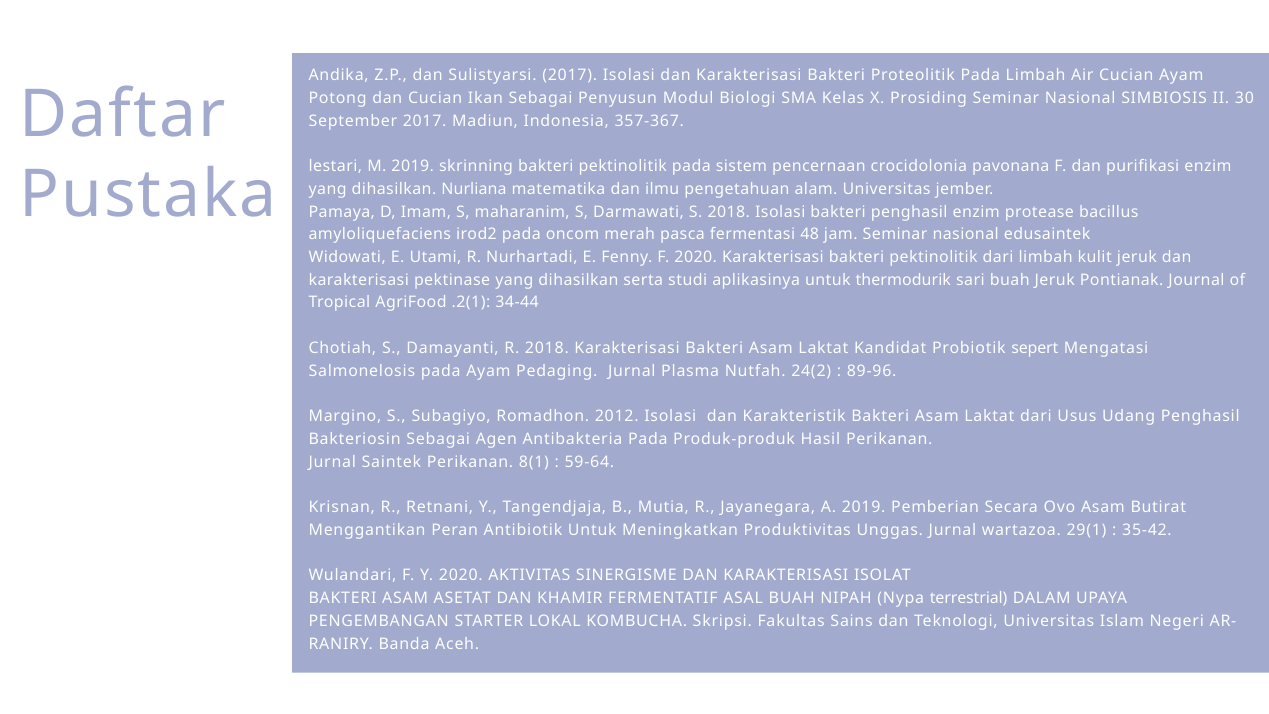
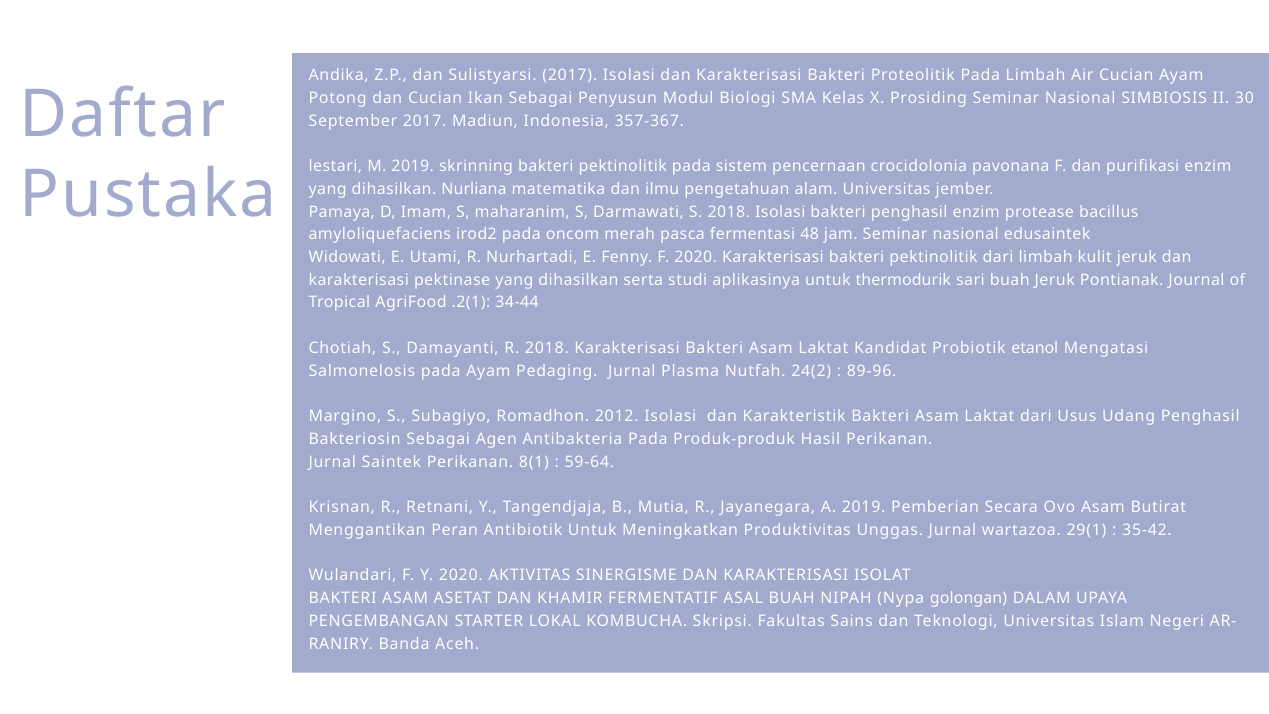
sepert: sepert -> etanol (1035, 348)
terrestrial: terrestrial -> golongan (969, 598)
